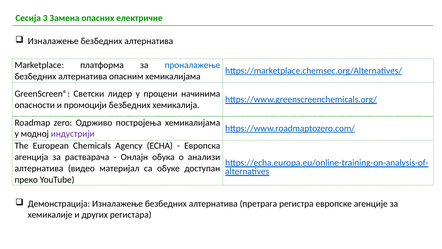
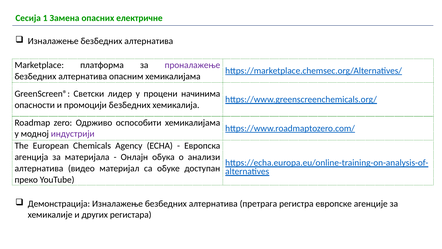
3: 3 -> 1 (45, 18)
проналажење colour: blue -> purple (192, 65)
постројења: постројења -> оспособити (139, 122)
растварача: растварача -> материјала (87, 157)
